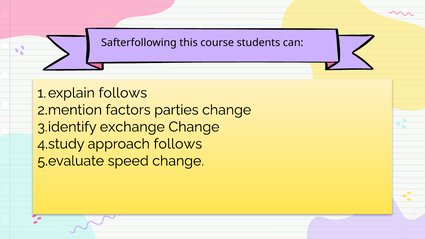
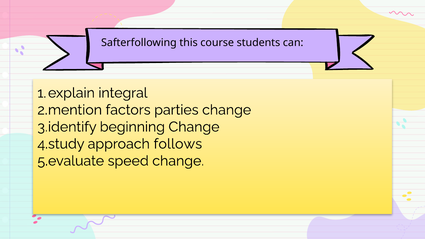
follows: follows -> integral (123, 93)
exchange: exchange -> beginning (132, 127)
